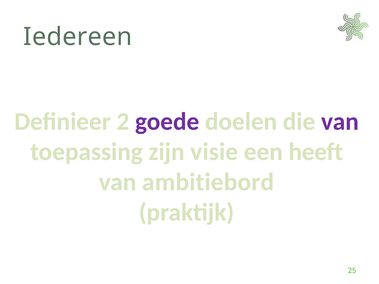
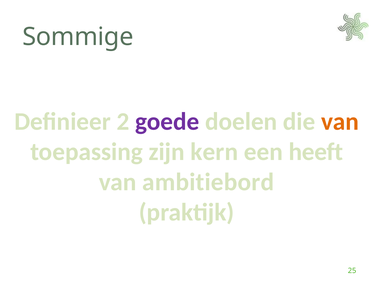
Iedereen: Iedereen -> Sommige (78, 37)
van colour: purple -> orange (340, 122)
visie: visie -> kern (214, 152)
